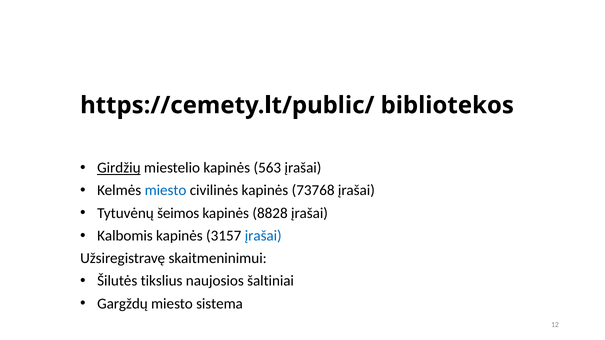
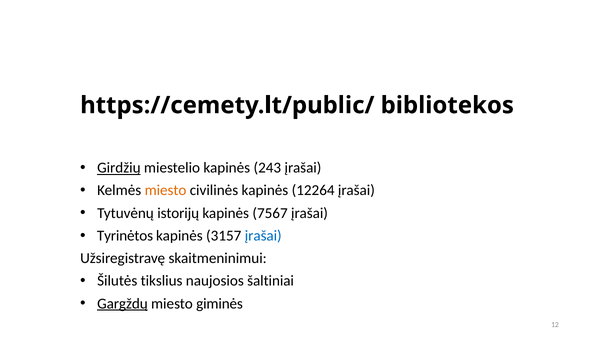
563: 563 -> 243 (267, 168)
miesto colour: blue -> orange (166, 191)
73768: 73768 -> 12264 (313, 191)
šeimos: šeimos -> istorijų (178, 213)
8828: 8828 -> 7567 (270, 213)
Kalbomis: Kalbomis -> Tyrinėtos (125, 236)
Gargždų underline: none -> present (122, 304)
sistema: sistema -> giminės (220, 304)
